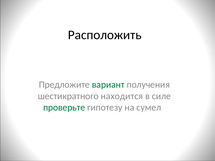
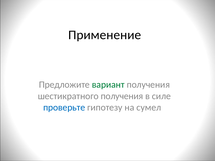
Расположить: Расположить -> Применение (105, 35)
шестикратного находится: находится -> получения (122, 96)
проверьте colour: green -> blue (64, 108)
